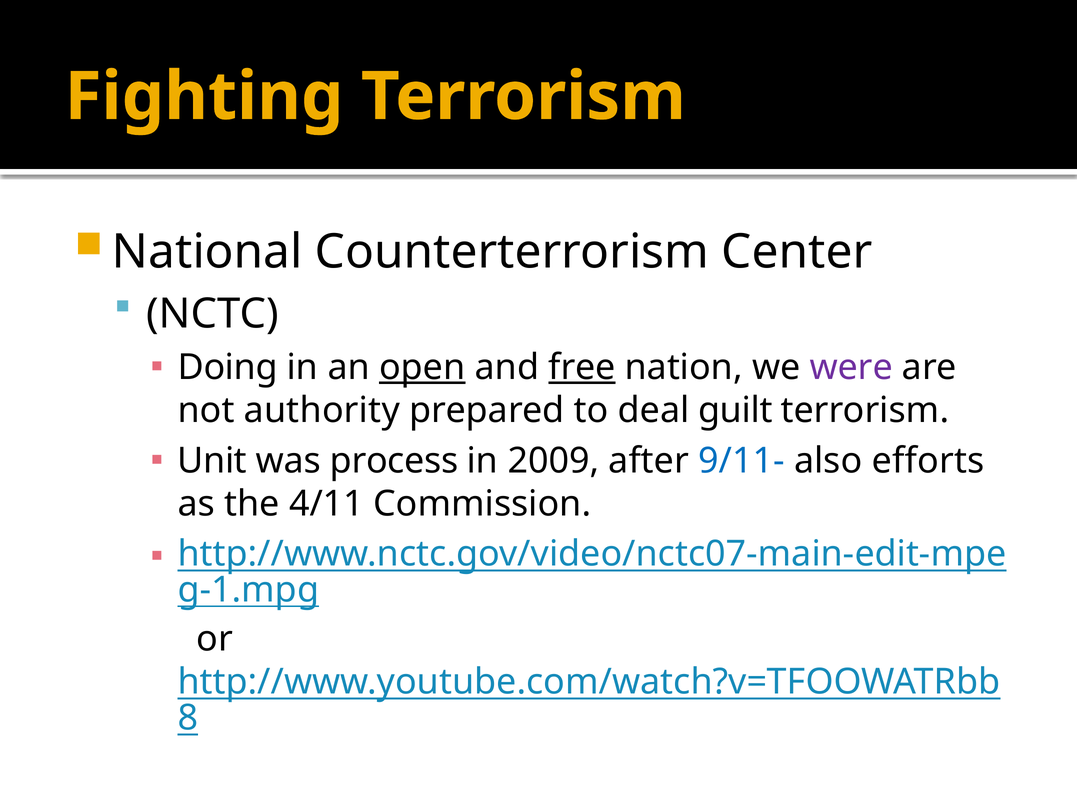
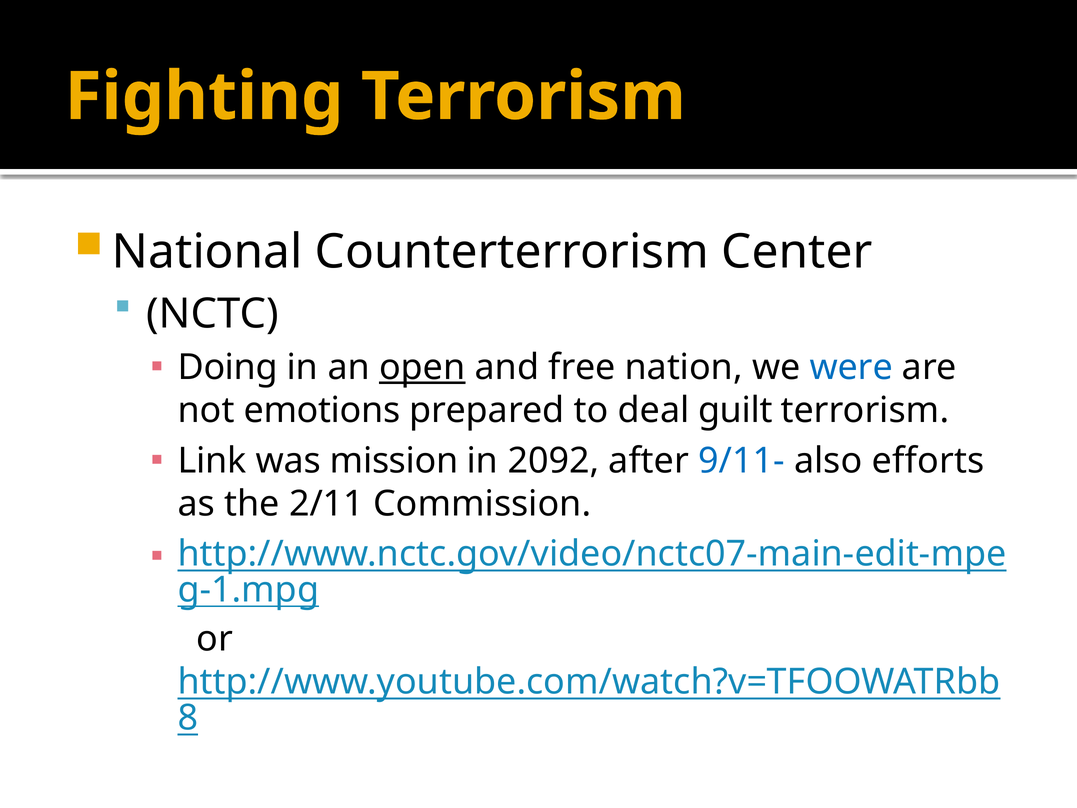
free underline: present -> none (582, 367)
were colour: purple -> blue (851, 367)
authority: authority -> emotions (322, 410)
Unit: Unit -> Link (212, 461)
process: process -> mission (394, 461)
2009: 2009 -> 2092 (553, 461)
4/11: 4/11 -> 2/11 (326, 504)
